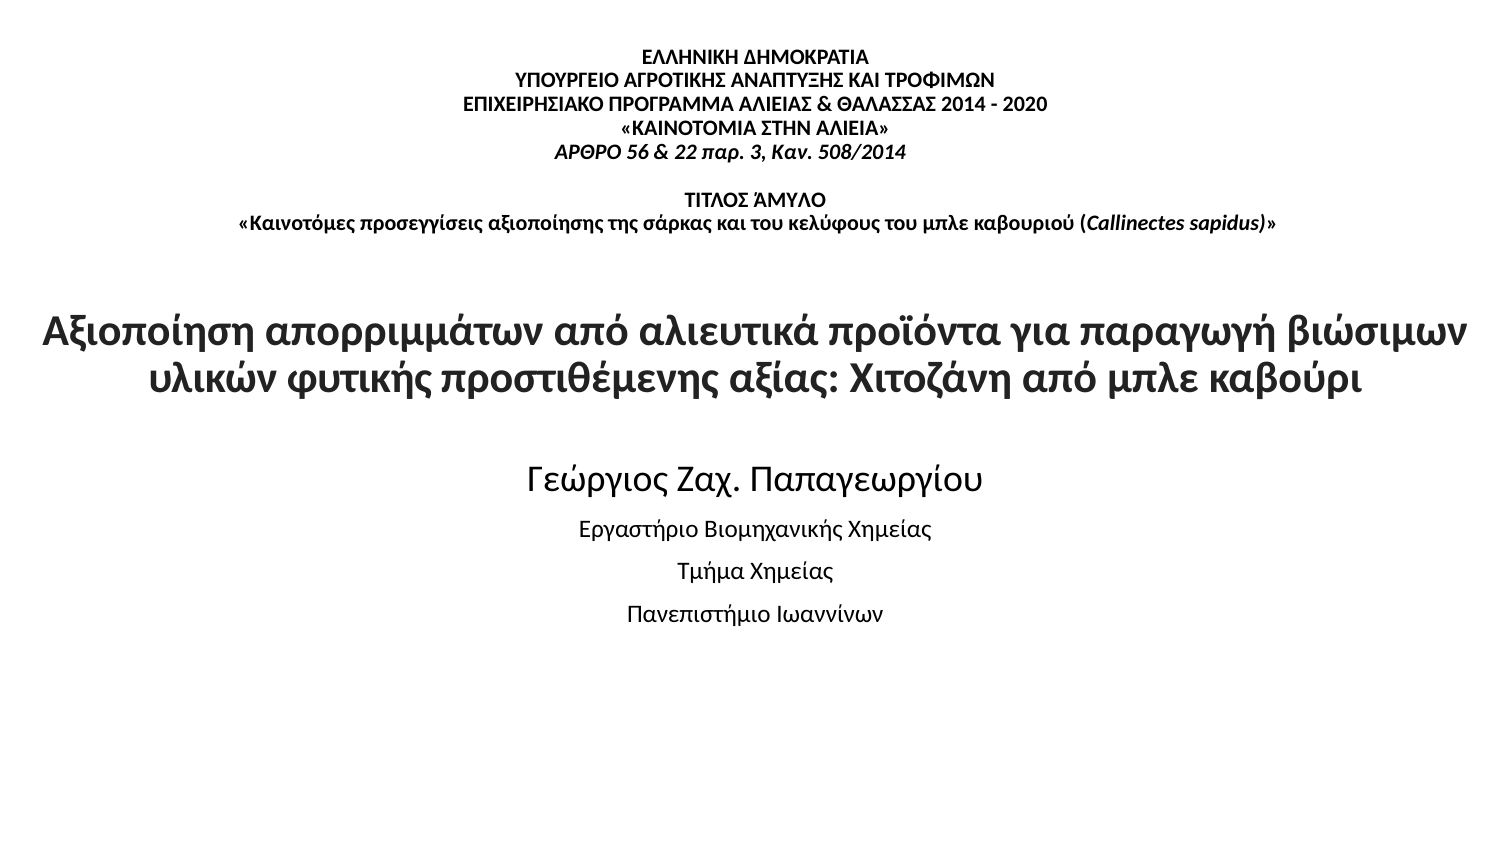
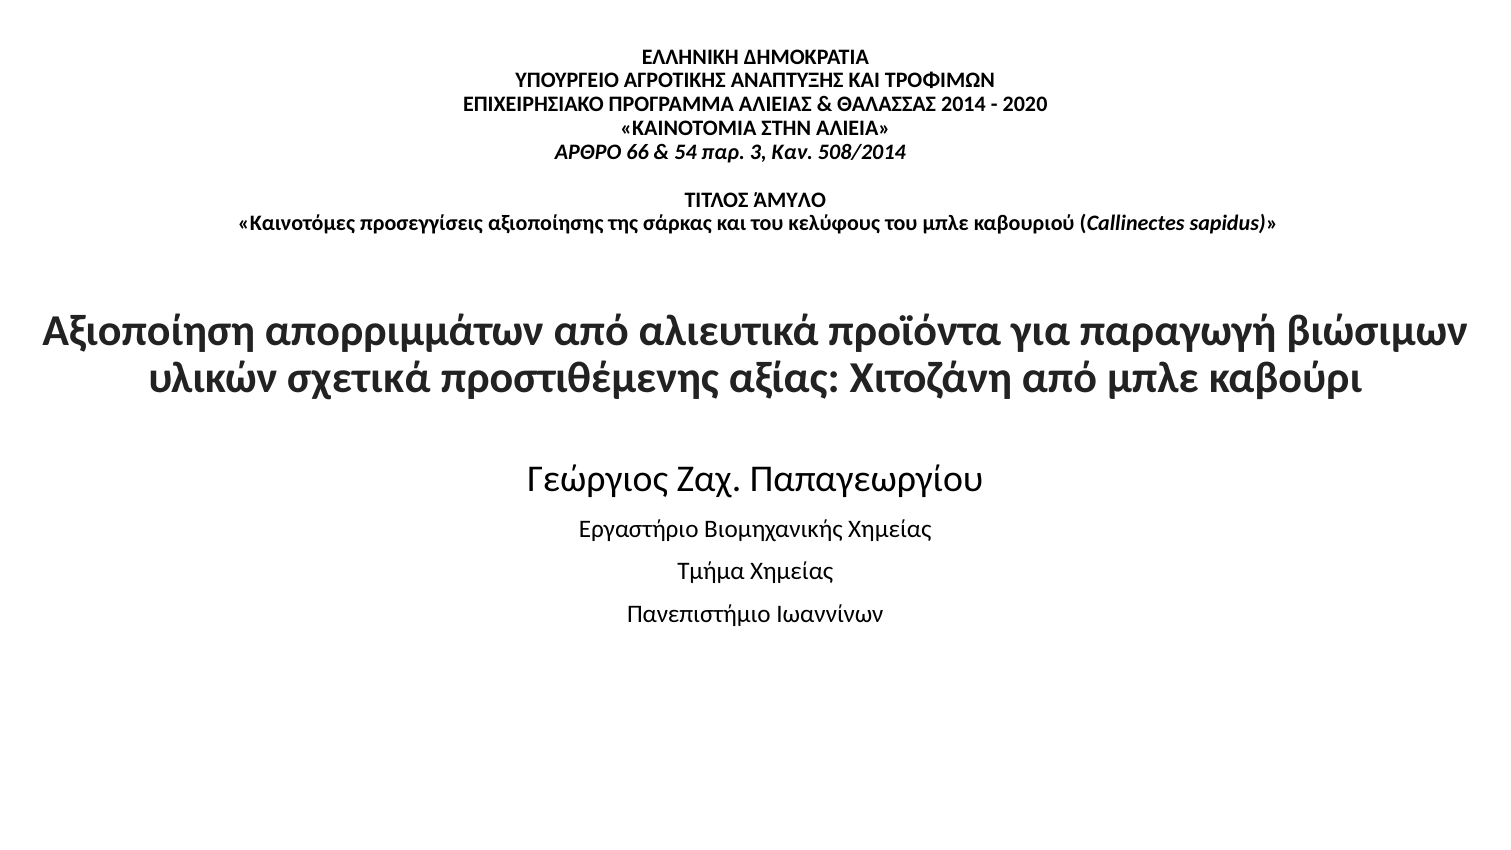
56: 56 -> 66 (638, 152)
22: 22 -> 54 (685, 152)
φυτικής: φυτικής -> σχετικά (359, 378)
